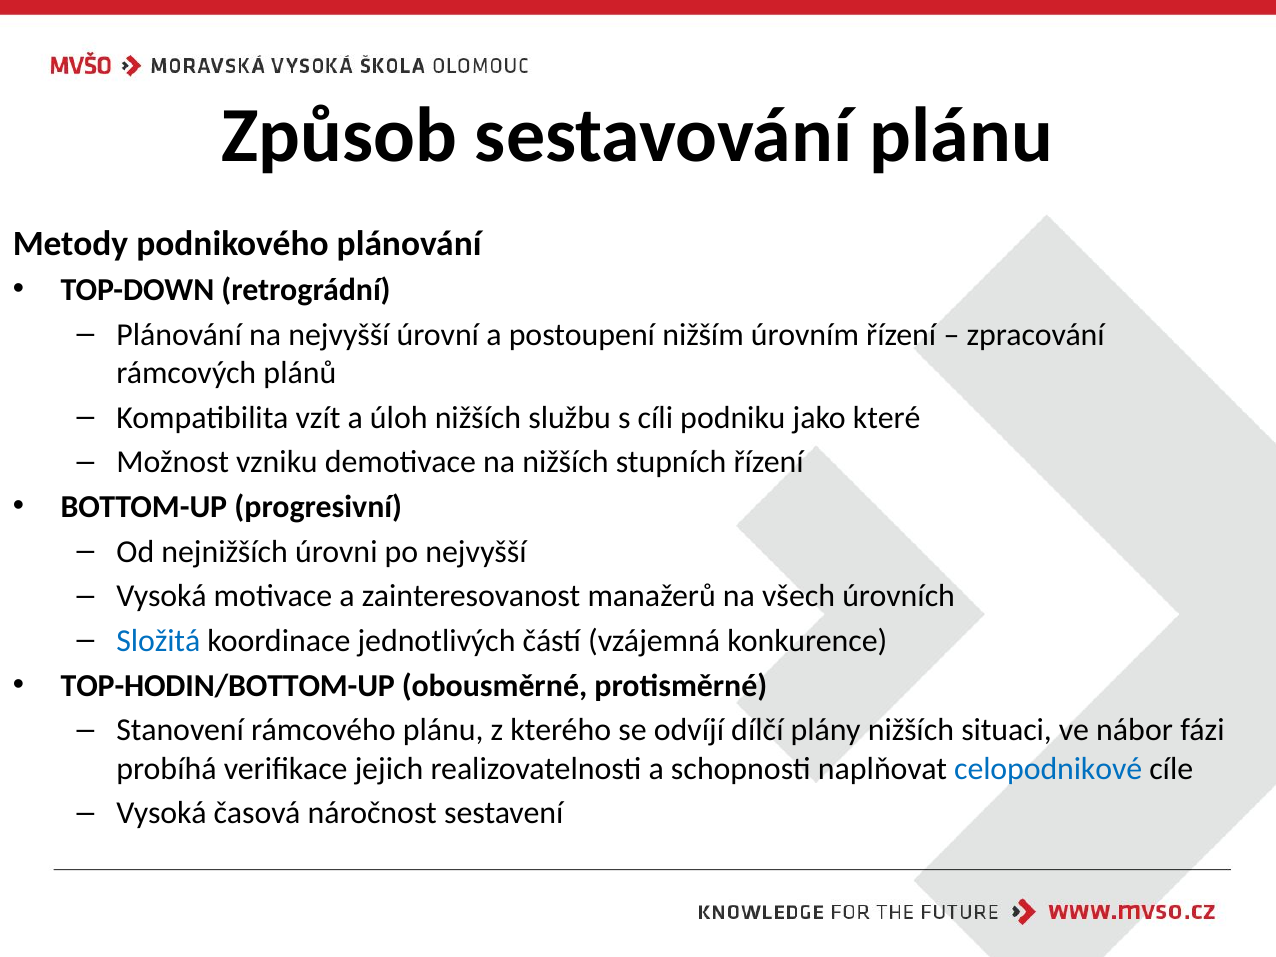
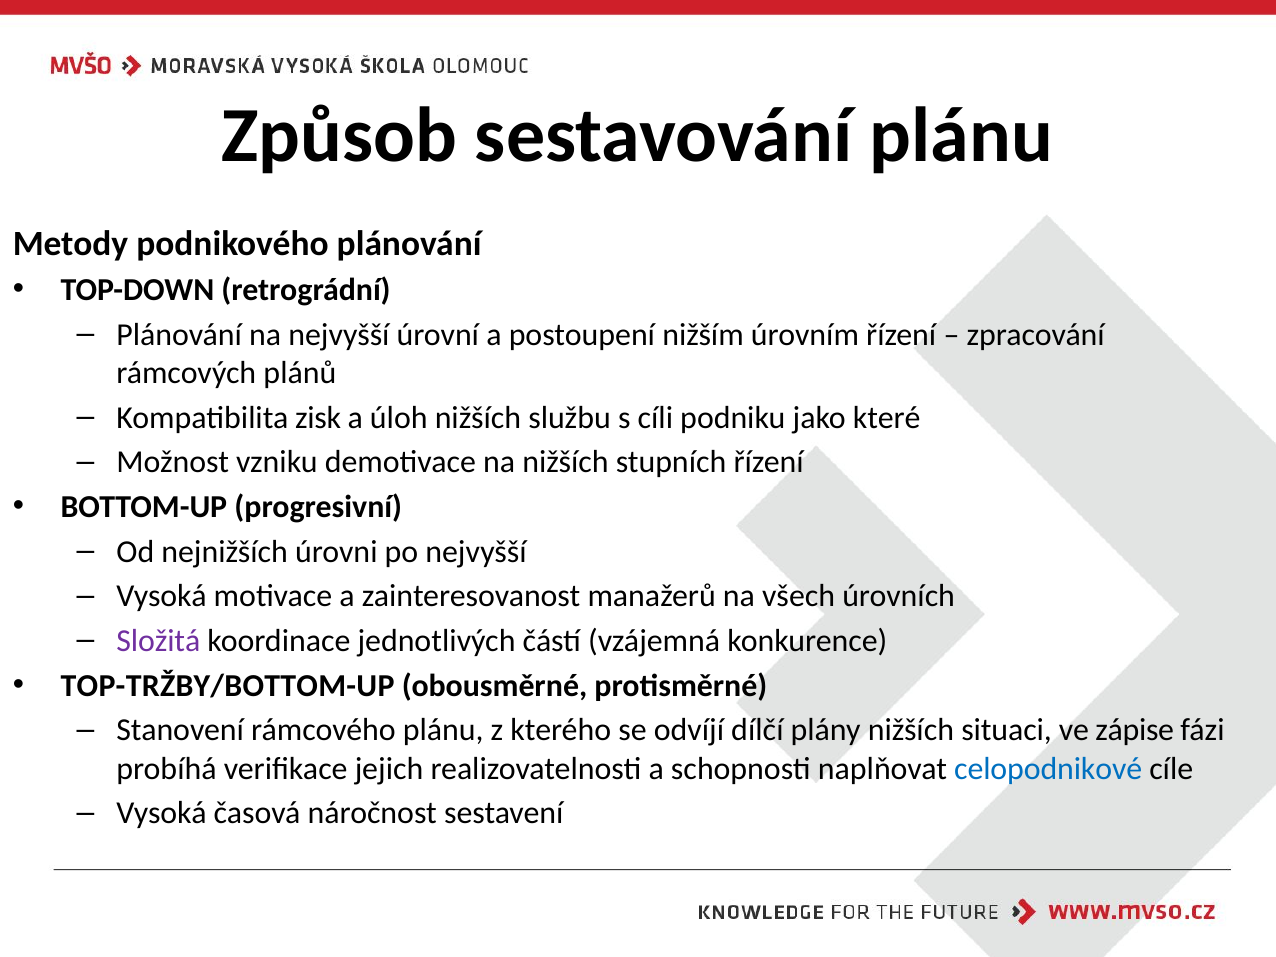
vzít: vzít -> zisk (318, 418)
Složitá colour: blue -> purple (158, 641)
TOP-HODIN/BOTTOM-UP: TOP-HODIN/BOTTOM-UP -> TOP-TRŽBY/BOTTOM-UP (228, 686)
nábor: nábor -> zápise (1135, 730)
